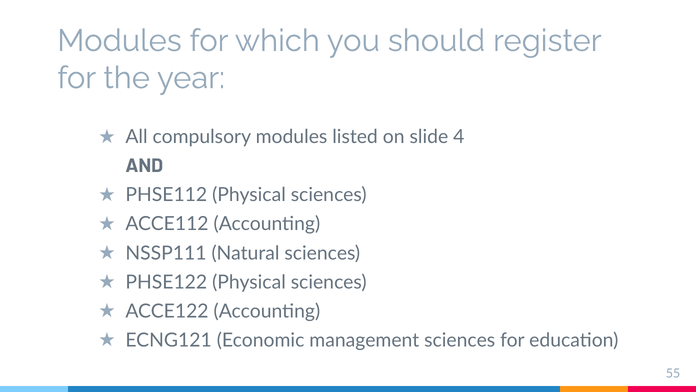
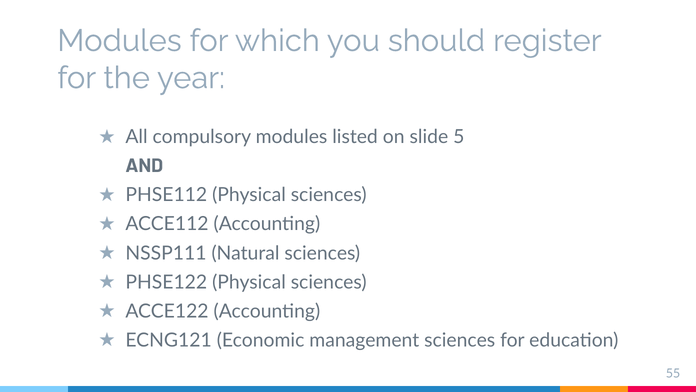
4: 4 -> 5 (459, 137)
